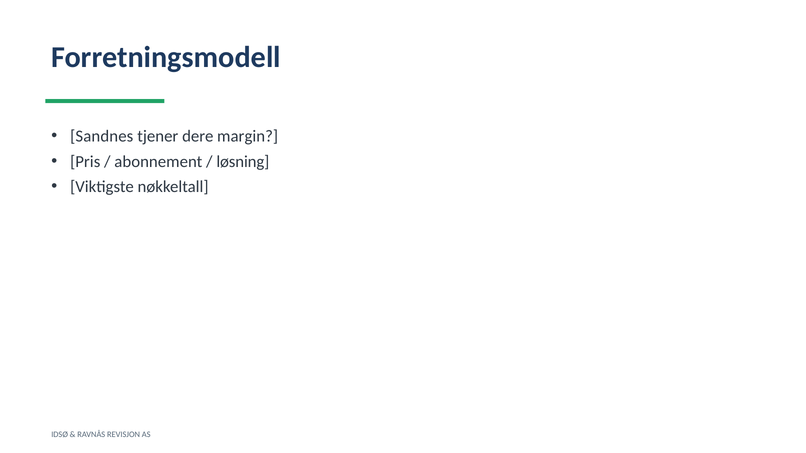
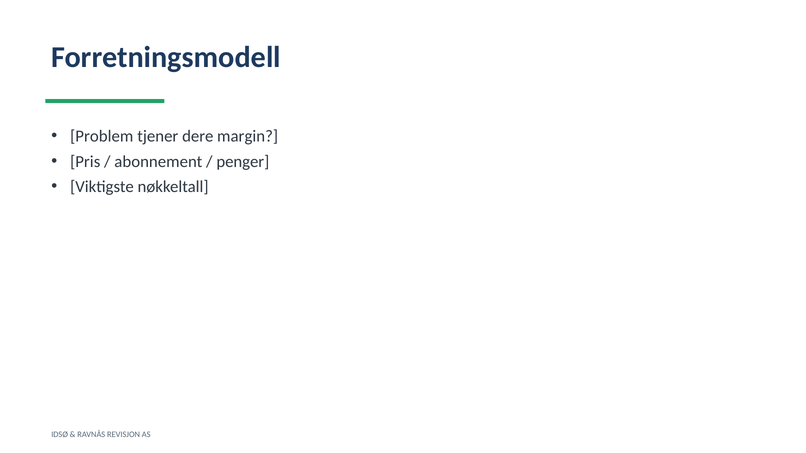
Sandnes: Sandnes -> Problem (102, 137)
løsning: løsning -> penger (243, 162)
